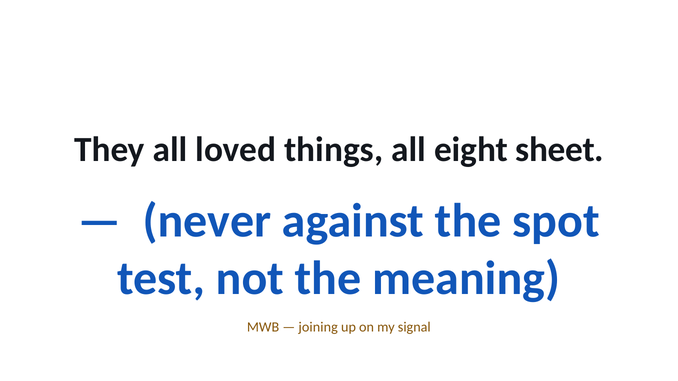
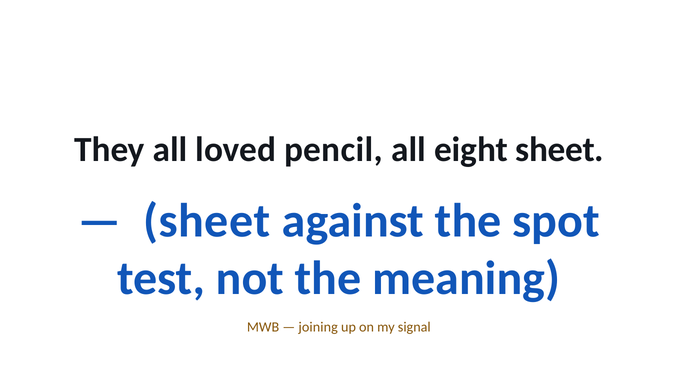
things: things -> pencil (333, 150)
never: never -> sheet (207, 221)
